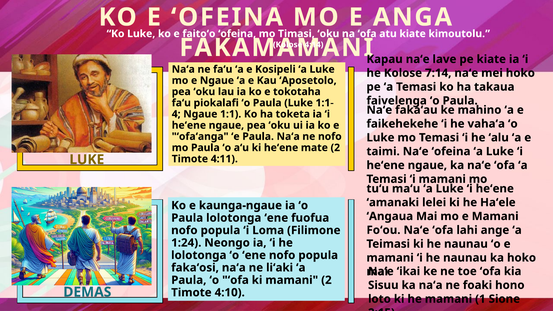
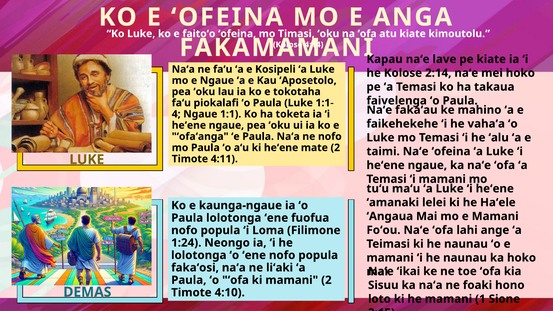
7:14: 7:14 -> 2:14 (438, 73)
